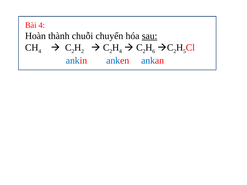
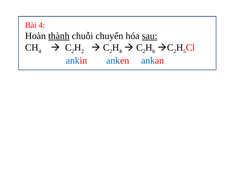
thành underline: none -> present (59, 36)
